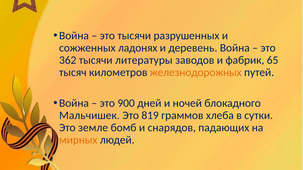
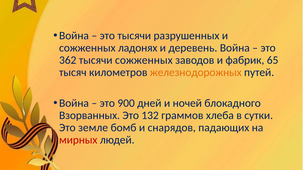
тысячи литературы: литературы -> сожженных (144, 60)
Мальчишек: Мальчишек -> Взорванных (90, 116)
819: 819 -> 132 (150, 116)
мирных colour: orange -> red (78, 140)
